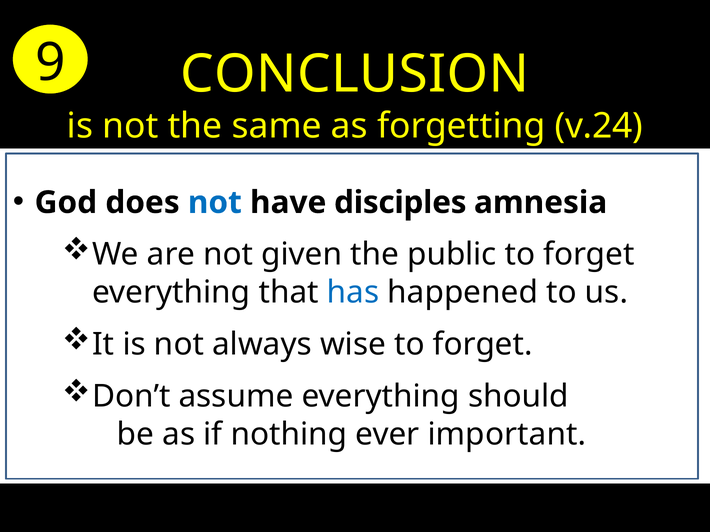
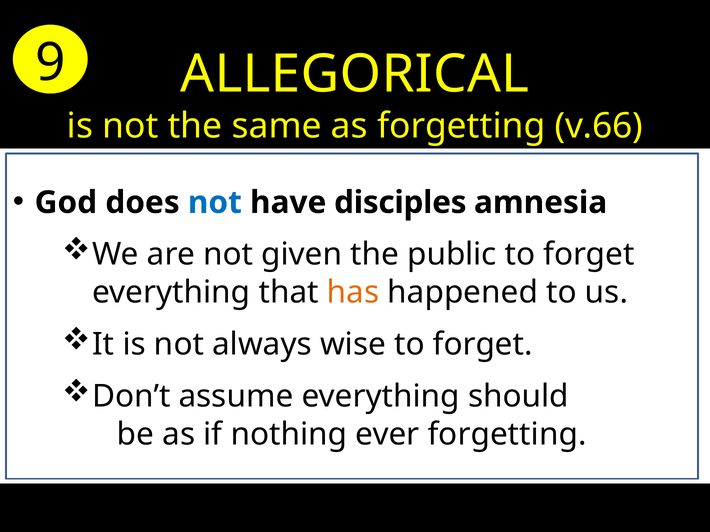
CONCLUSION: CONCLUSION -> ALLEGORICAL (355, 74)
v.24: v.24 -> v.66 (599, 126)
has colour: blue -> orange (353, 293)
ever important: important -> forgetting (507, 435)
